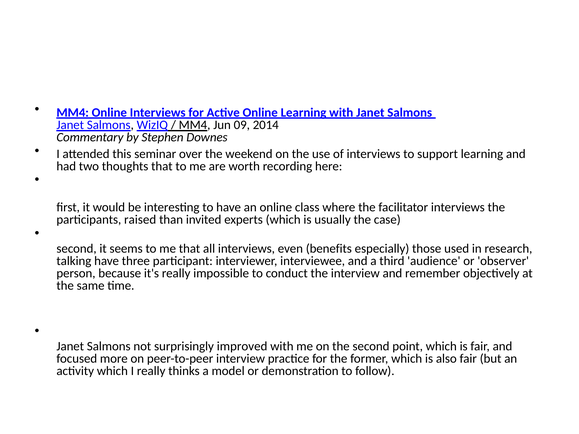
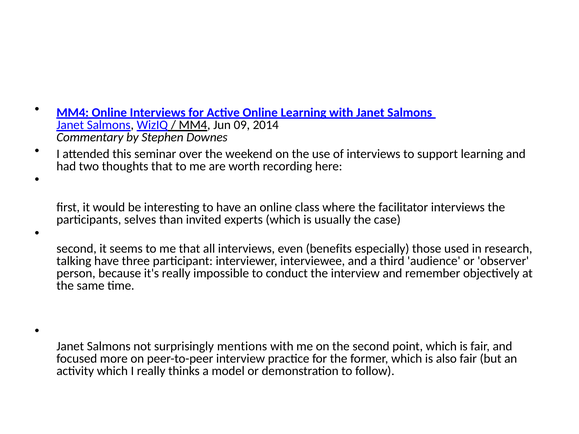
raised: raised -> selves (140, 220)
improved: improved -> mentions (242, 346)
